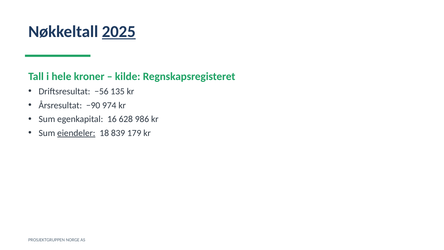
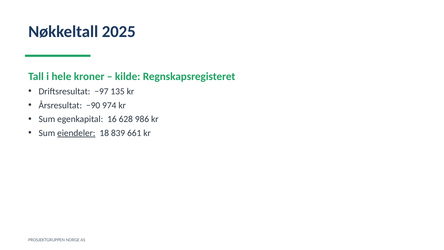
2025 underline: present -> none (119, 32)
−56: −56 -> −97 (101, 91)
179: 179 -> 661 (134, 133)
